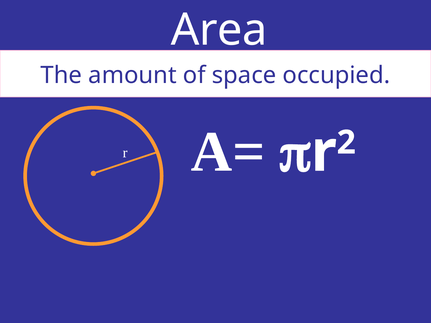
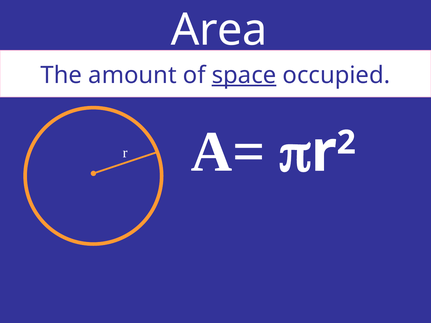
space underline: none -> present (244, 75)
